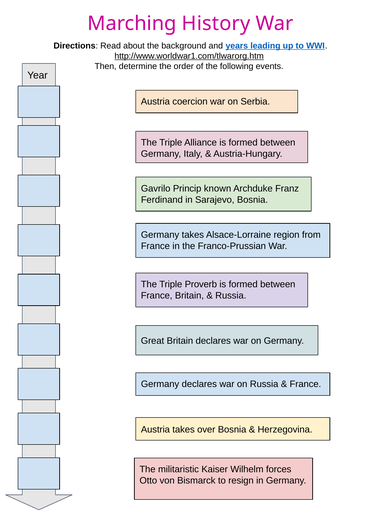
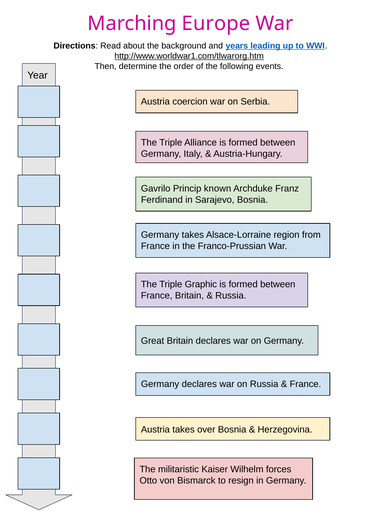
History: History -> Europe (216, 23)
Proverb: Proverb -> Graphic (201, 284)
